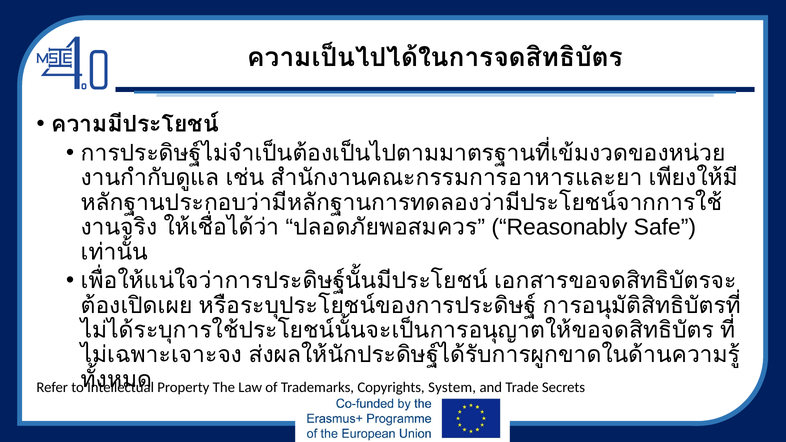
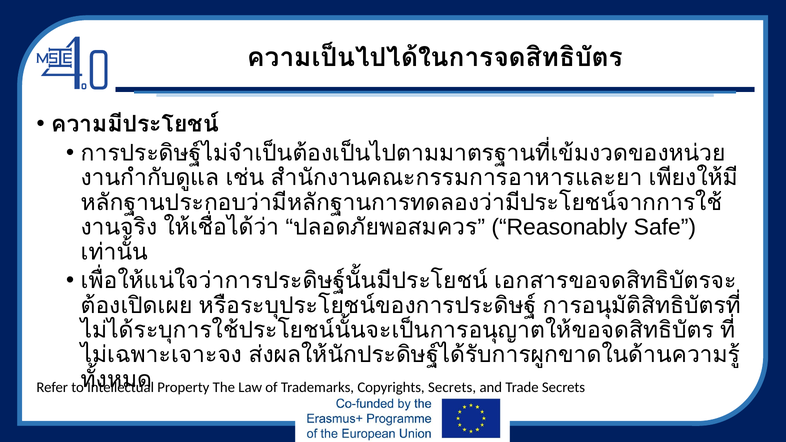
Copyrights System: System -> Secrets (452, 387)
